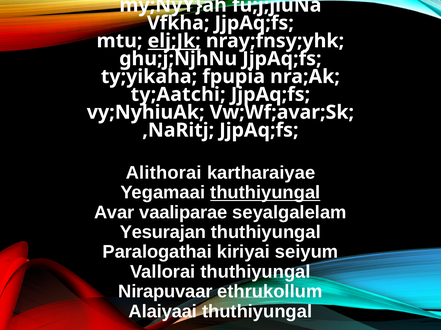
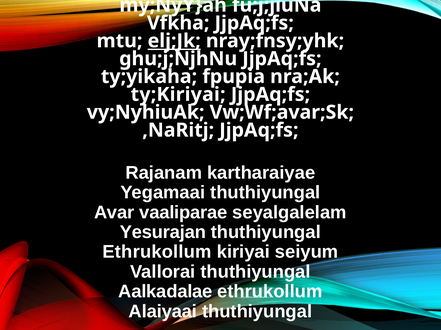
ty;Aatchi: ty;Aatchi -> ty;Kiriyai (178, 95)
Alithorai: Alithorai -> Rajanam (164, 173)
thuthiyungal underline: present -> none (265, 193)
Paralogathai: Paralogathai -> Ethrukollum (157, 252)
Nirapuvaar: Nirapuvaar -> Aalkadalae (165, 292)
